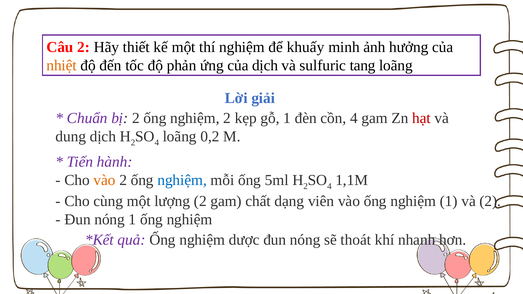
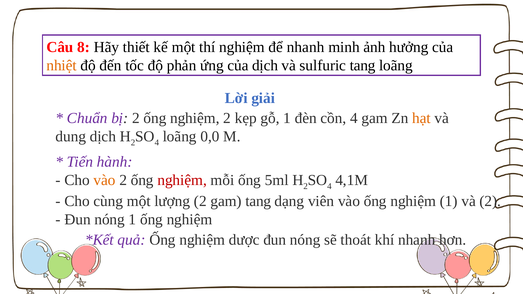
Câu 2: 2 -> 8 (84, 47)
để khuấy: khuấy -> nhanh (306, 47)
hạt colour: red -> orange (422, 118)
0,2: 0,2 -> 0,0 (210, 137)
nghiệm colour: blue -> red (182, 180)
1,1M: 1,1M -> 4,1M (352, 180)
gam chất: chất -> tang (258, 201)
